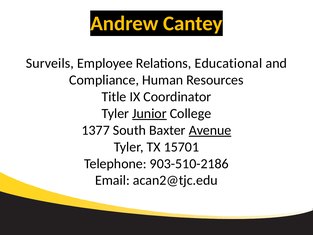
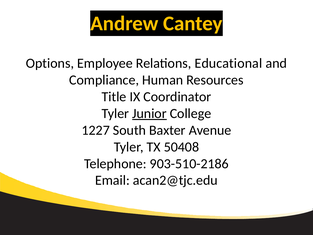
Surveils: Surveils -> Options (50, 63)
1377: 1377 -> 1227 (96, 130)
Avenue underline: present -> none (210, 130)
15701: 15701 -> 50408 (181, 147)
